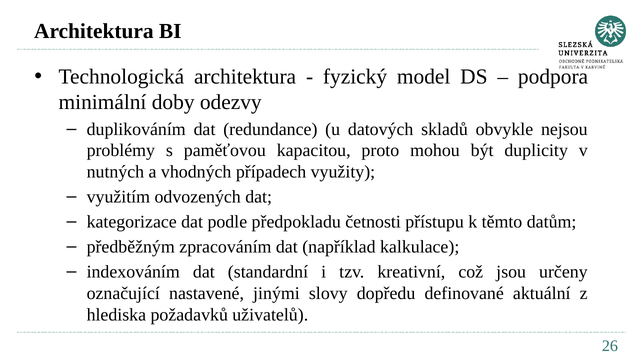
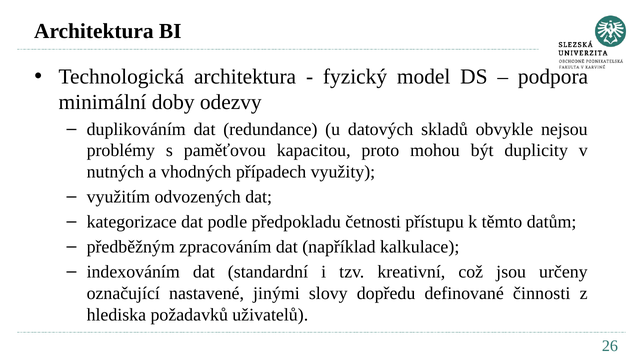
aktuální: aktuální -> činnosti (542, 293)
